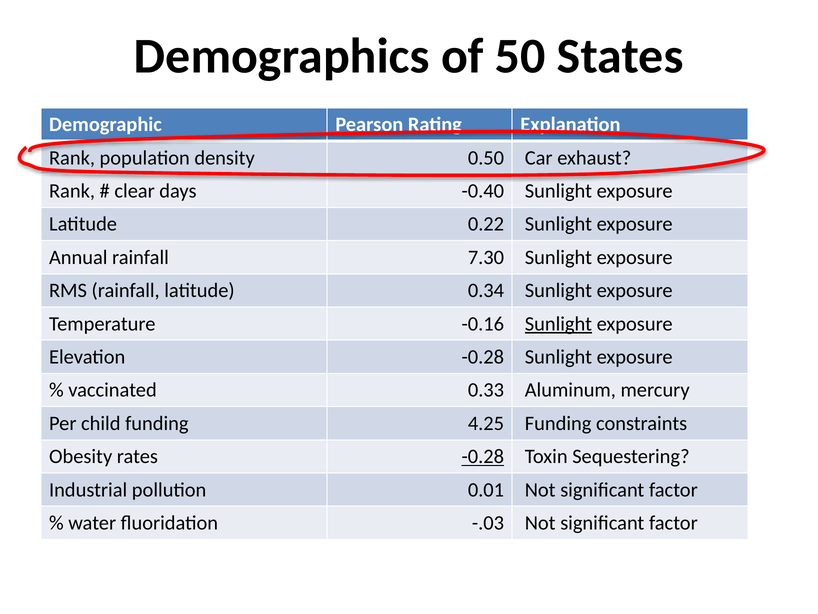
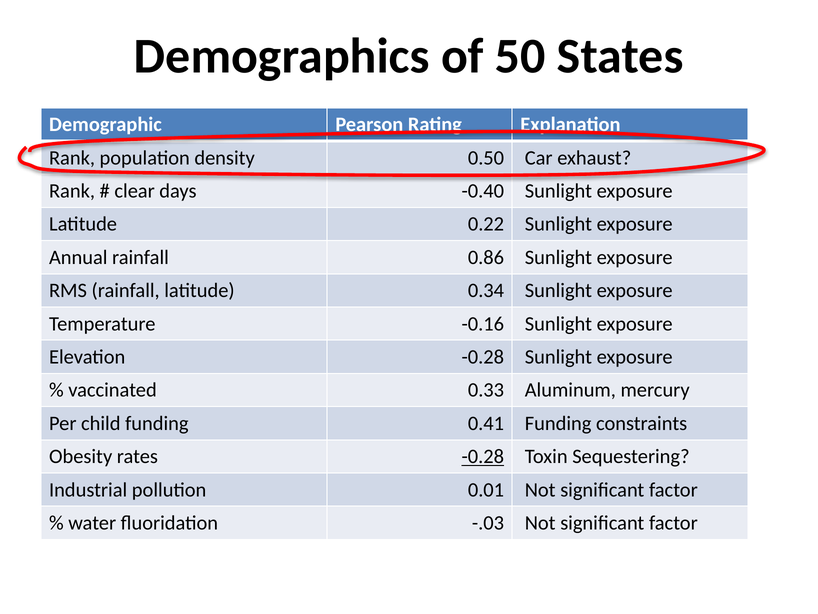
7.30: 7.30 -> 0.86 (486, 257)
Sunlight underline: present -> none (558, 324)
4.25: 4.25 -> 0.41 (486, 423)
